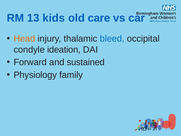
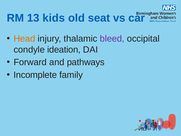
care: care -> seat (99, 18)
bleed colour: blue -> purple (112, 39)
sustained: sustained -> pathways (86, 62)
Physiology: Physiology -> Incomplete (35, 75)
